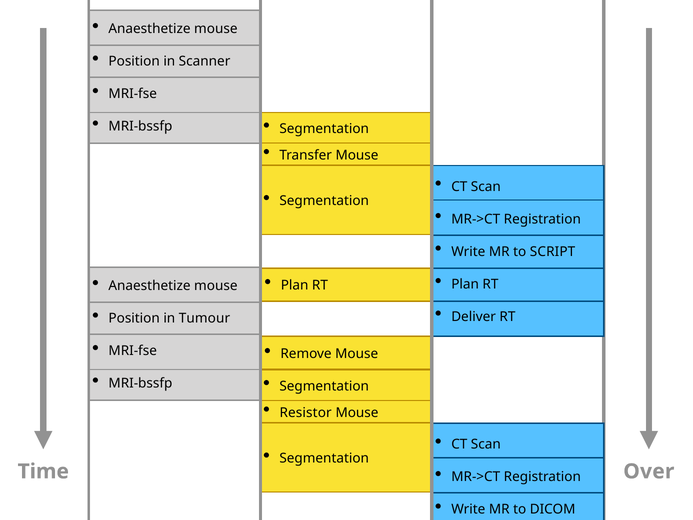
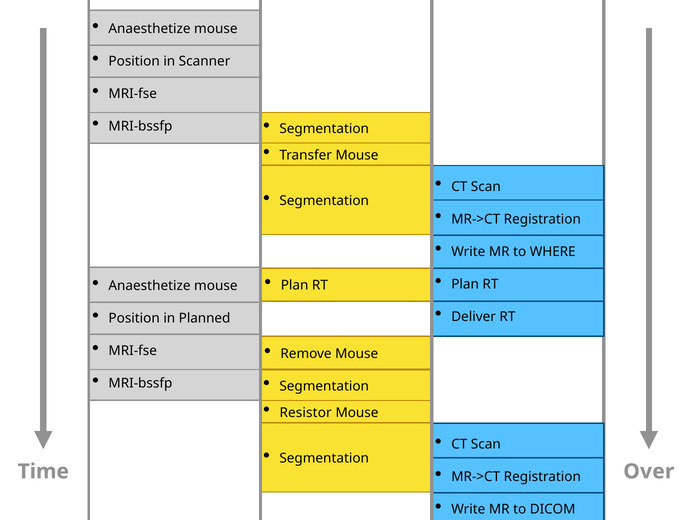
SCRIPT: SCRIPT -> WHERE (553, 252)
Tumour: Tumour -> Planned (205, 318)
